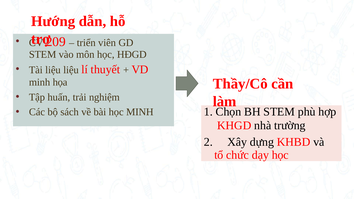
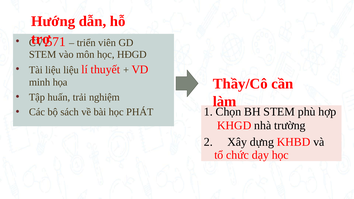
209: 209 -> 571 (56, 42)
học MINH: MINH -> PHÁT (140, 112)
